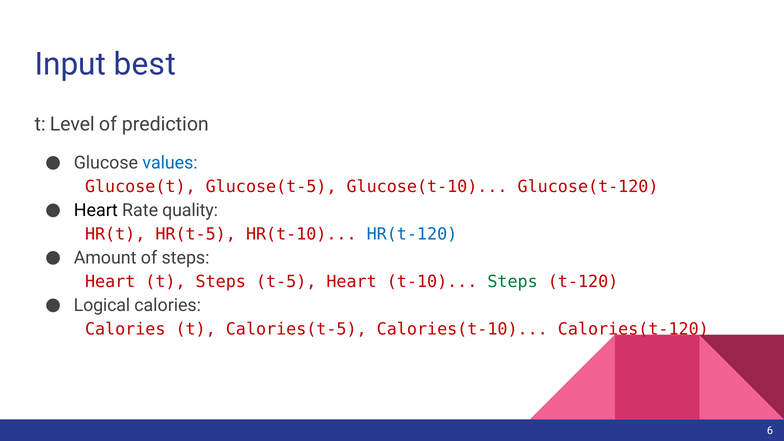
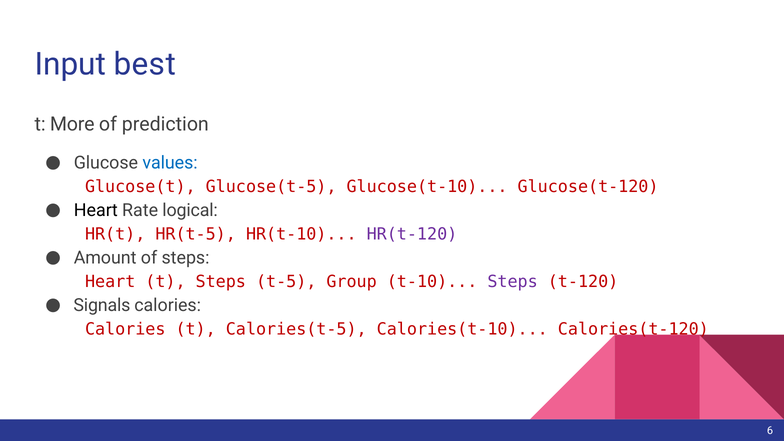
Level: Level -> More (72, 124)
quality: quality -> logical (190, 210)
HR(t-120 colour: blue -> purple (412, 234)
t-5 Heart: Heart -> Group (352, 282)
Steps colour: green -> purple (513, 282)
Logical: Logical -> Signals (102, 306)
